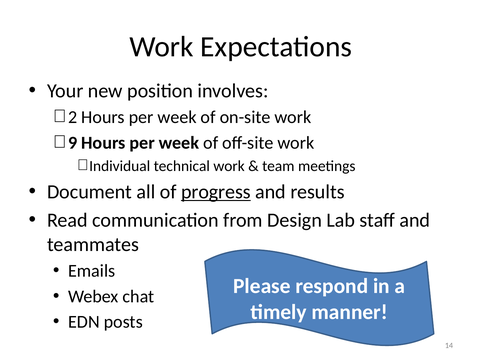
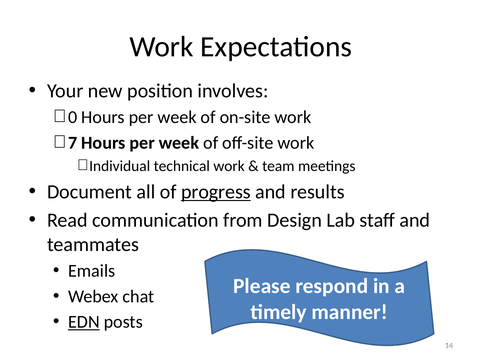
2: 2 -> 0 (73, 117)
9: 9 -> 7 (73, 143)
EDN underline: none -> present (84, 322)
